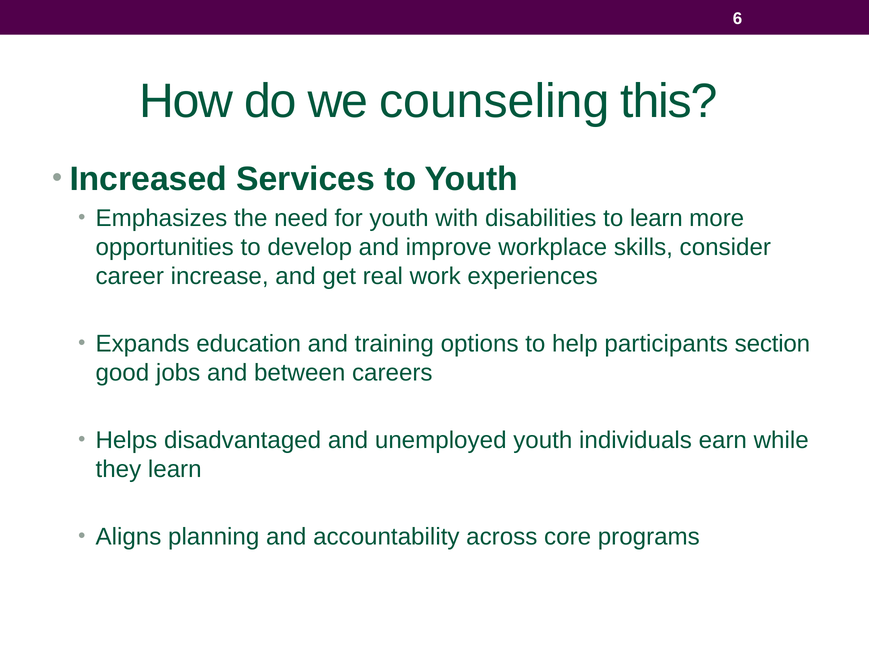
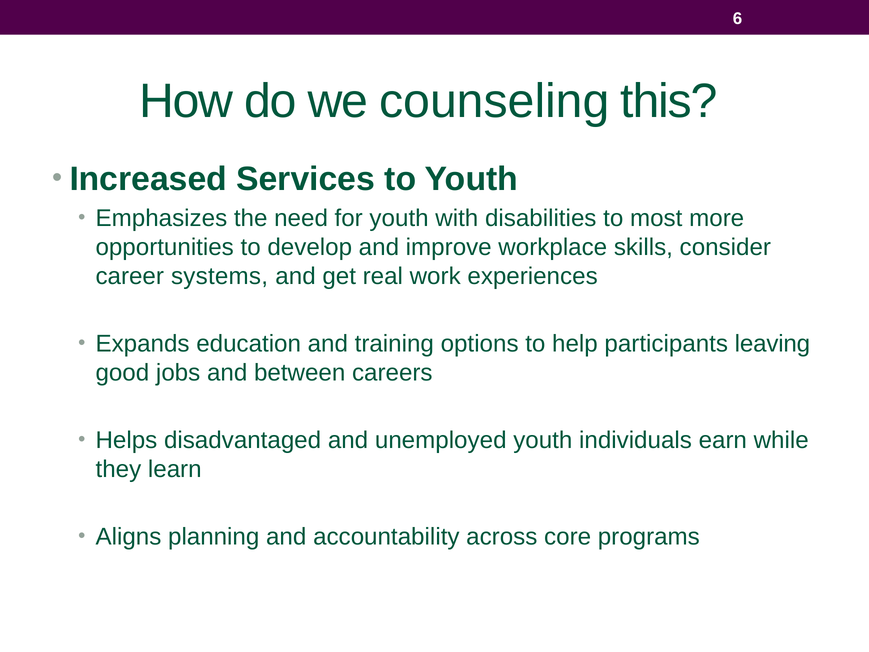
to learn: learn -> most (656, 218)
increase: increase -> systems (220, 276)
section: section -> leaving (772, 344)
